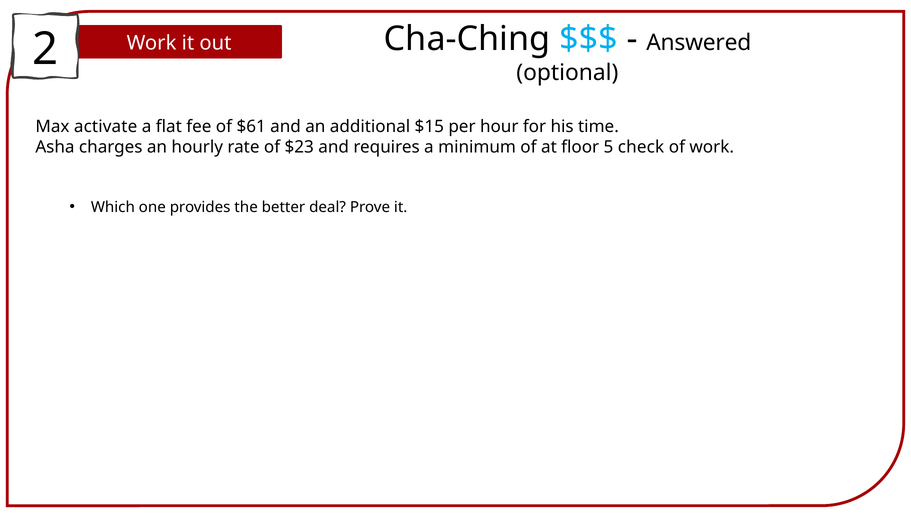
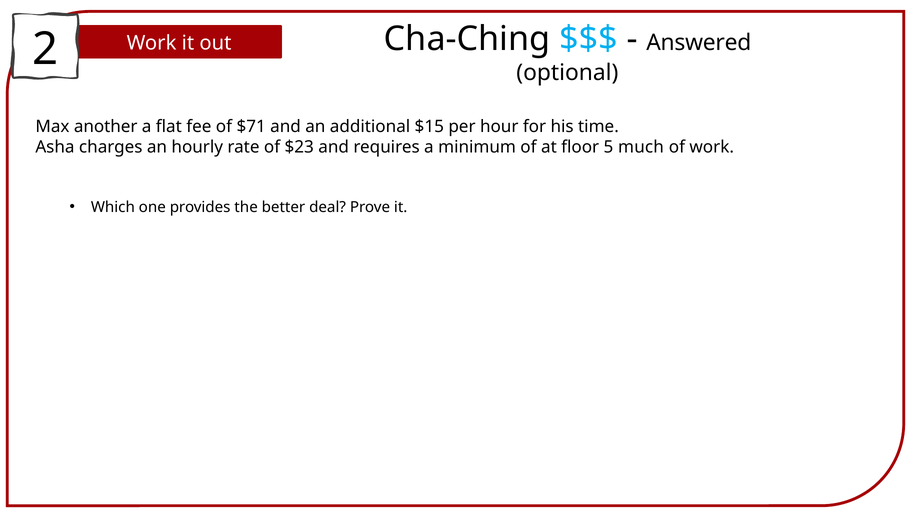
activate: activate -> another (106, 126)
$61: $61 -> $71 (251, 126)
check: check -> much (641, 147)
